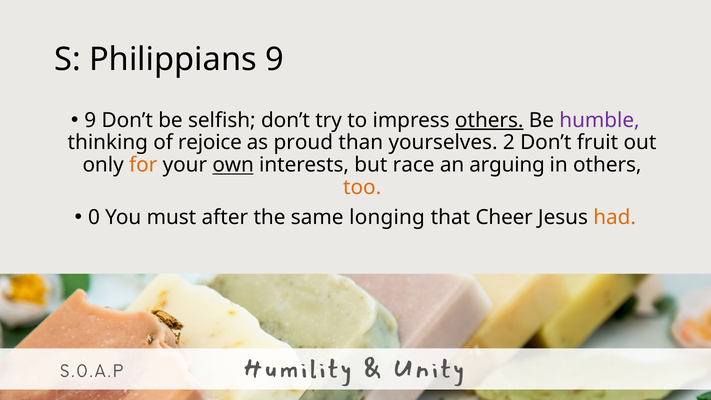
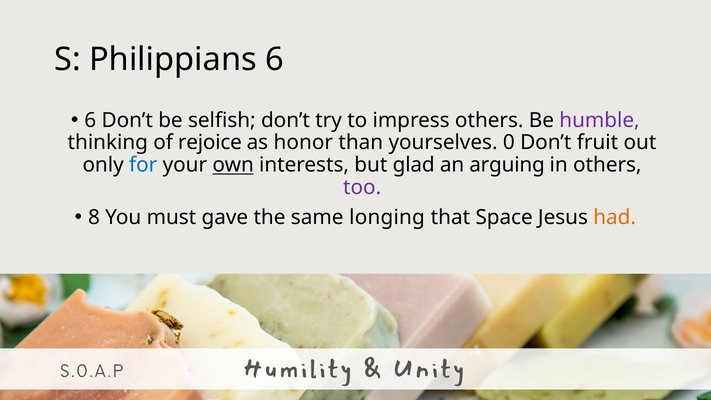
Philippians 9: 9 -> 6 (275, 60)
9: 9 -> 6 (90, 120)
others underline: present -> none (489, 120)
proud: proud -> honor (303, 143)
2: 2 -> 0 (509, 143)
for colour: orange -> blue (143, 165)
race: race -> glad (414, 165)
too colour: orange -> purple (362, 187)
0: 0 -> 8 (94, 217)
after: after -> gave (225, 217)
Cheer: Cheer -> Space (504, 217)
